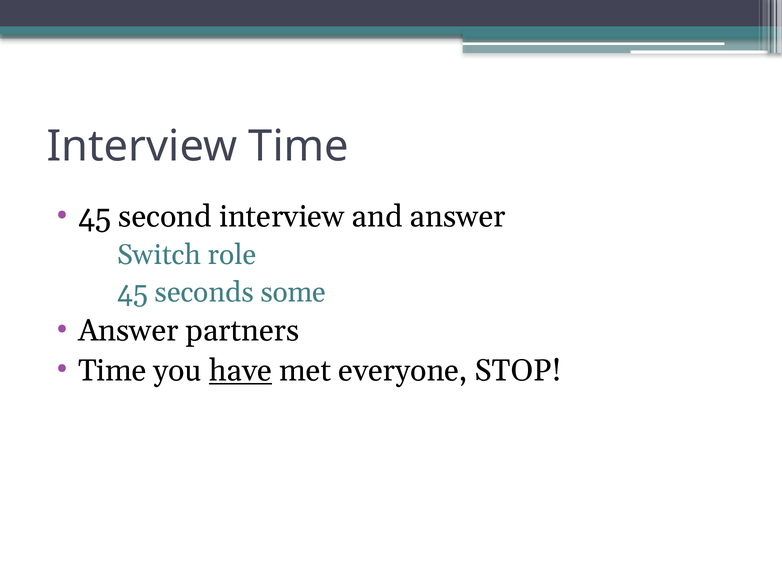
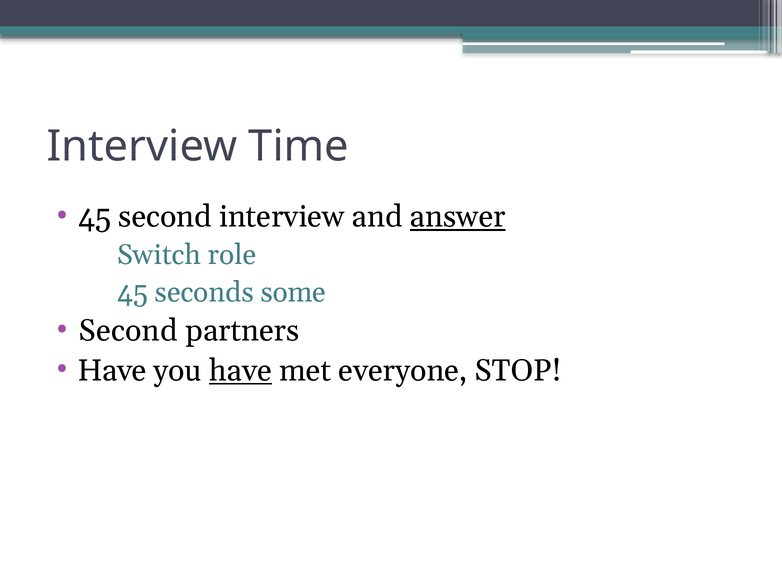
answer underline: none -> present (458, 217)
Answer: Answer -> Second (128, 331)
Time: Time -> Have (112, 370)
